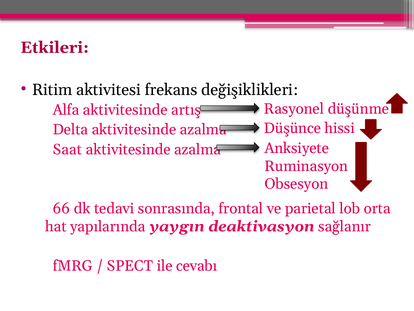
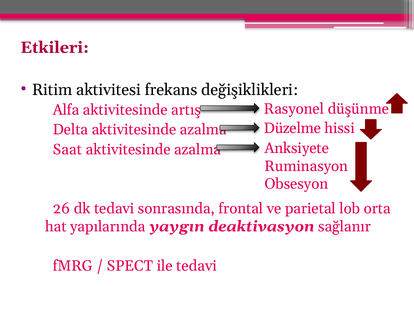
Düşünce: Düşünce -> Düzelme (292, 128)
66: 66 -> 26 (61, 208)
ile cevabı: cevabı -> tedavi (197, 265)
